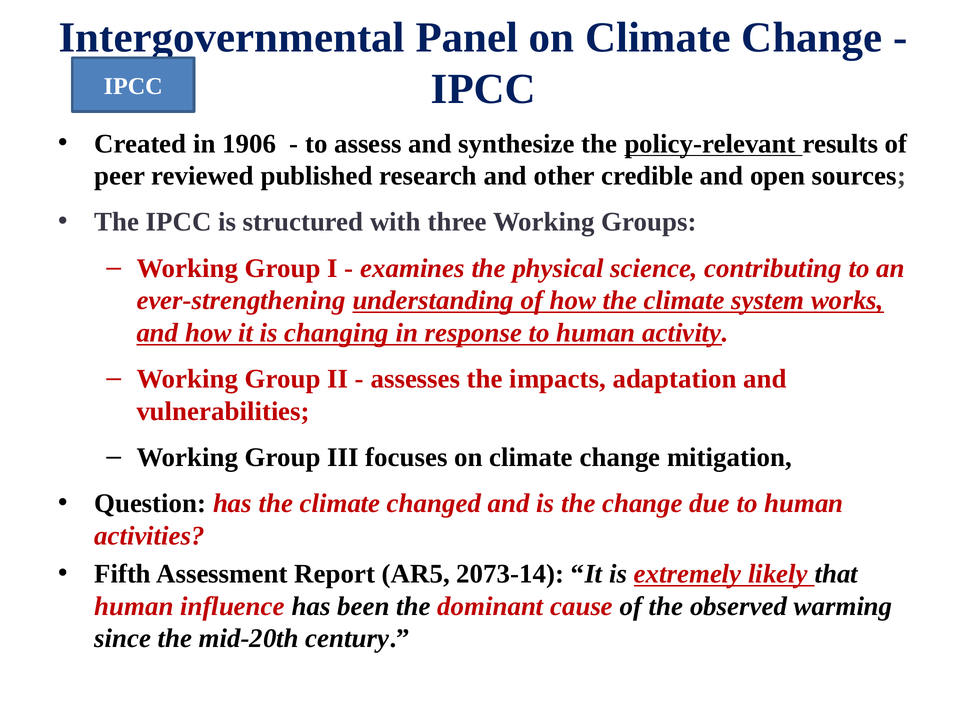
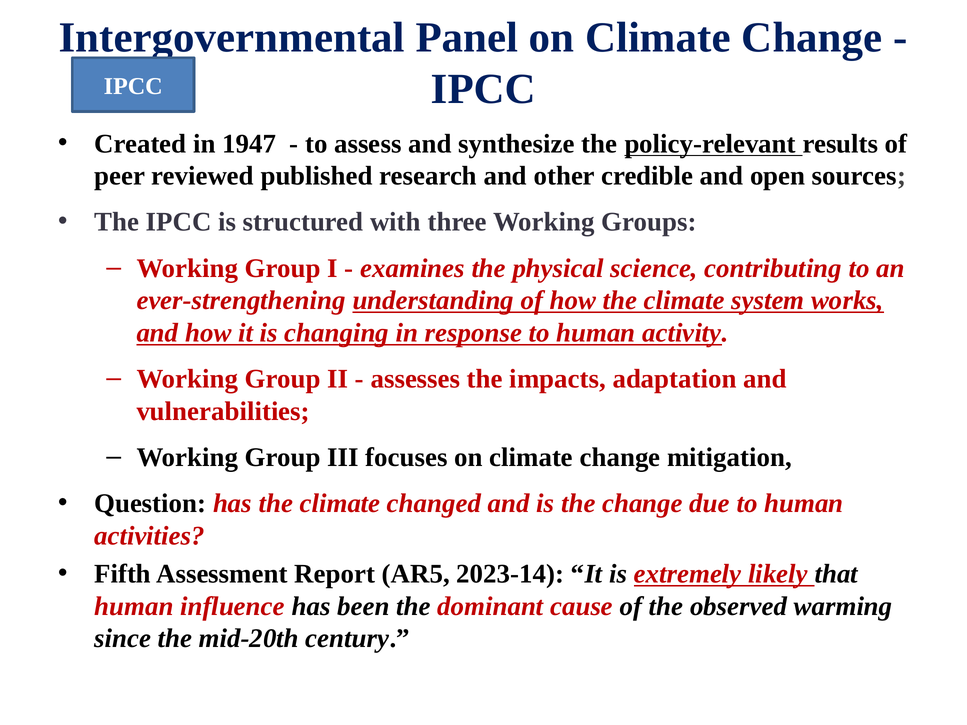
1906: 1906 -> 1947 (249, 144)
2073-14: 2073-14 -> 2023-14 (510, 574)
